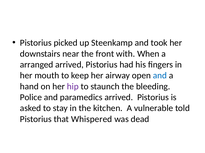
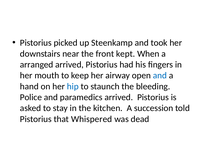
with: with -> kept (126, 54)
hip colour: purple -> blue (73, 87)
vulnerable: vulnerable -> succession (154, 109)
